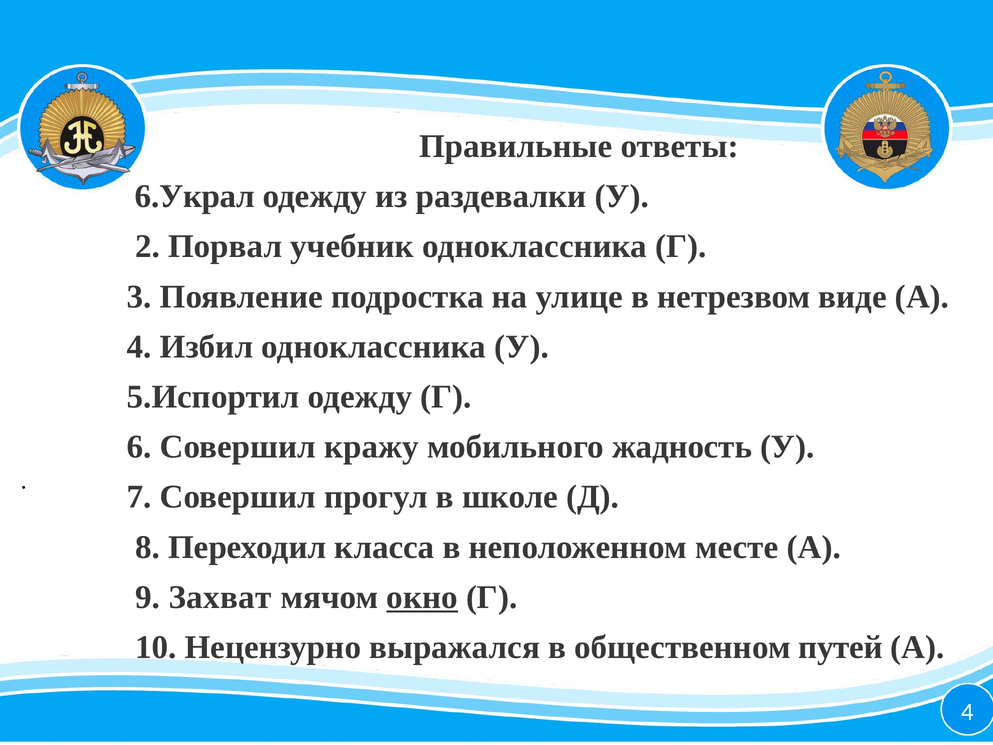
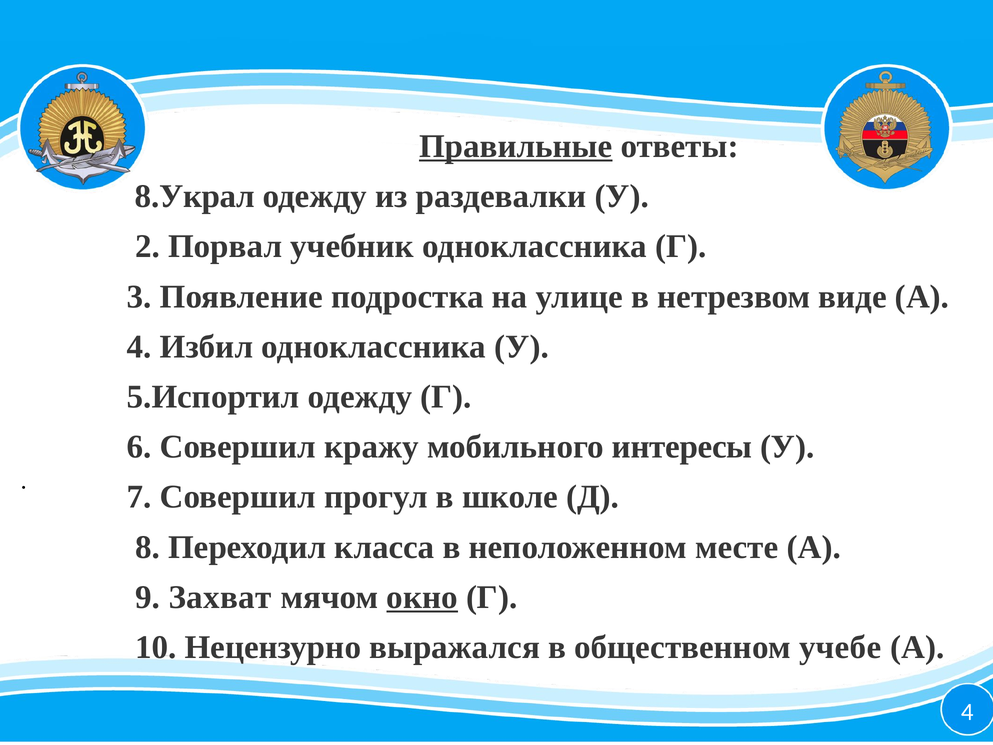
Правильные underline: none -> present (516, 146)
6.Украл: 6.Украл -> 8.Украл (195, 196)
жадность: жадность -> интересы (682, 447)
путей: путей -> учебе (840, 647)
